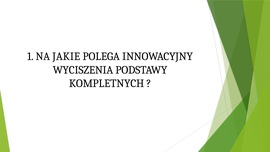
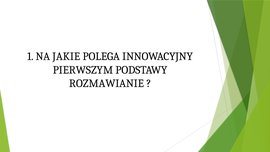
WYCISZENIA: WYCISZENIA -> PIERWSZYM (83, 70)
KOMPLETNYCH: KOMPLETNYCH -> ROZMAWIANIE (107, 83)
